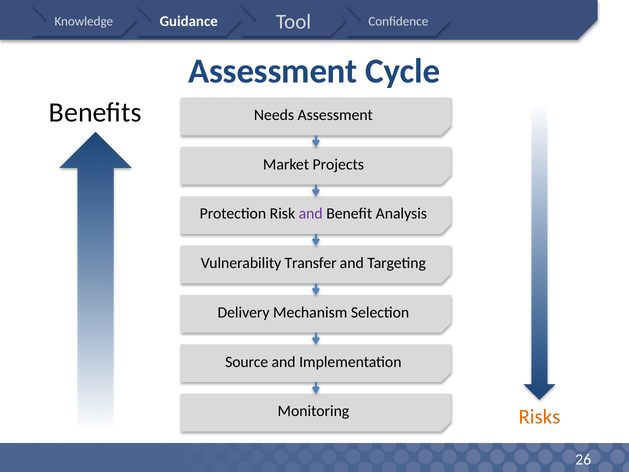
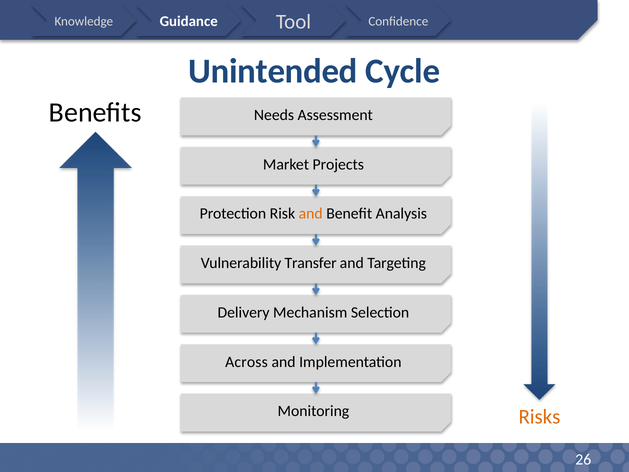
Assessment: Assessment -> Unintended (273, 71)
and colour: purple -> orange (311, 214)
Source: Source -> Across (247, 362)
